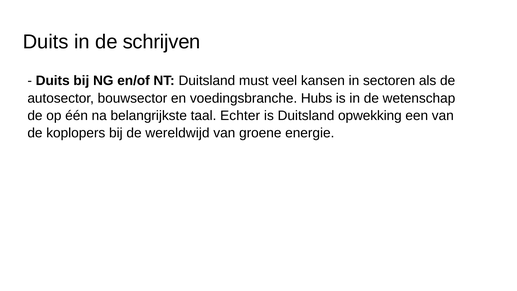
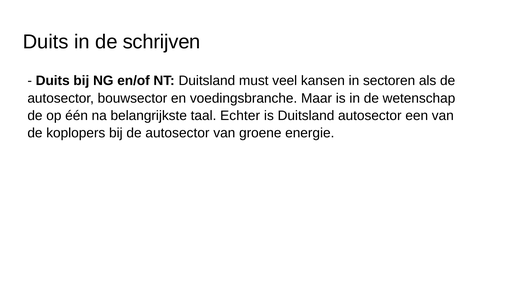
Hubs: Hubs -> Maar (317, 98)
Duitsland opwekking: opwekking -> autosector (370, 116)
bij de wereldwijd: wereldwijd -> autosector (177, 133)
